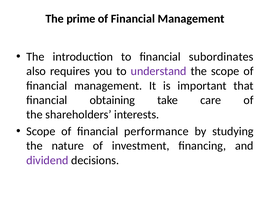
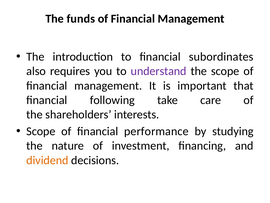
prime: prime -> funds (81, 19)
obtaining: obtaining -> following (112, 100)
dividend colour: purple -> orange (47, 160)
